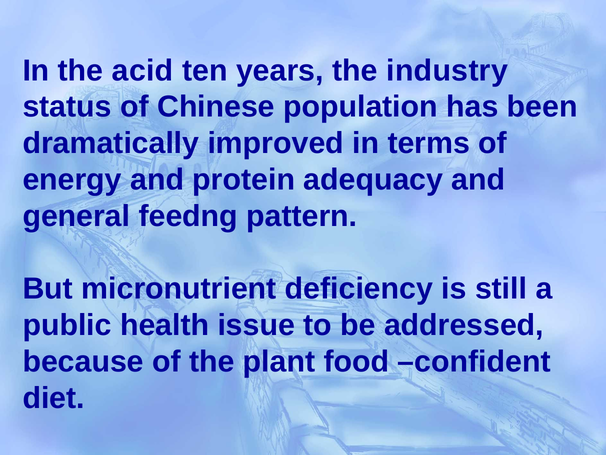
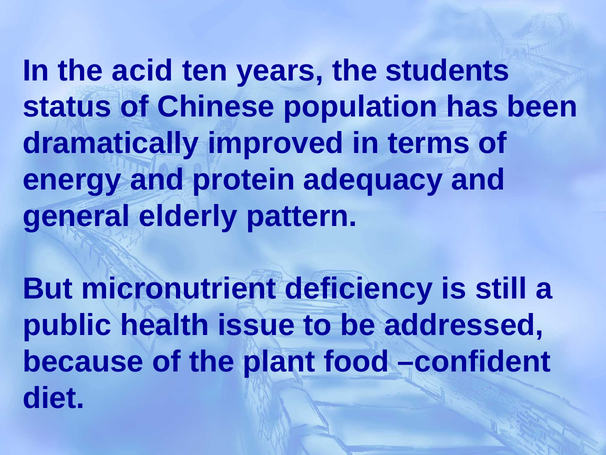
industry: industry -> students (447, 70)
feedng: feedng -> elderly (188, 216)
